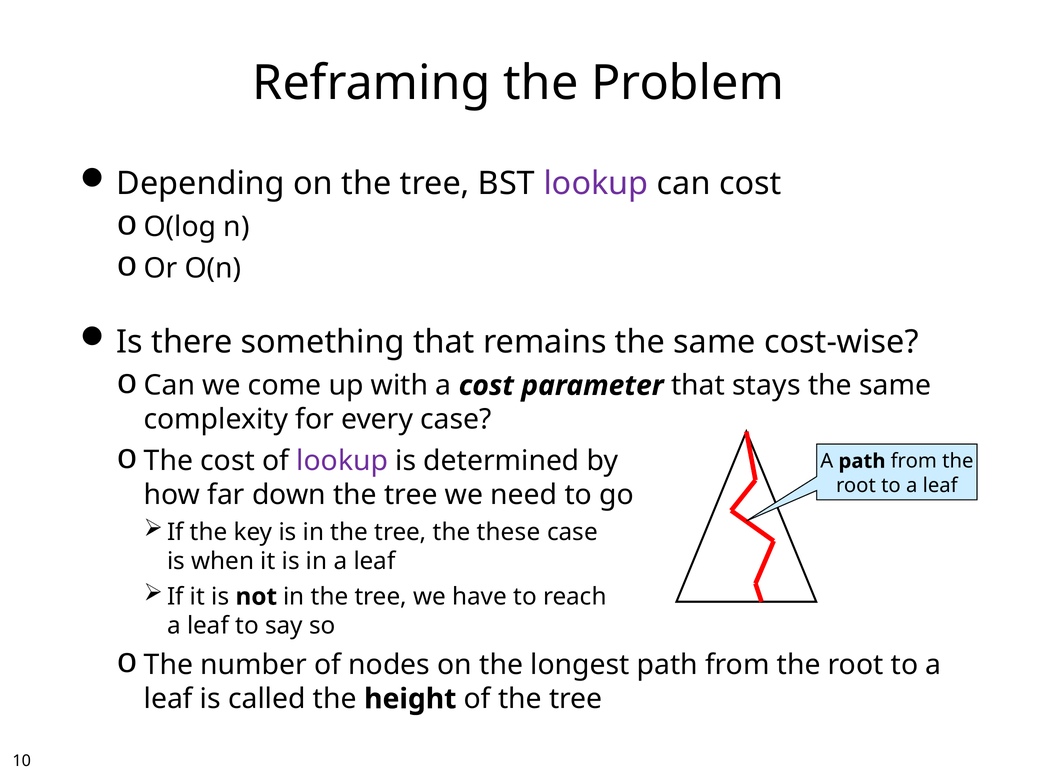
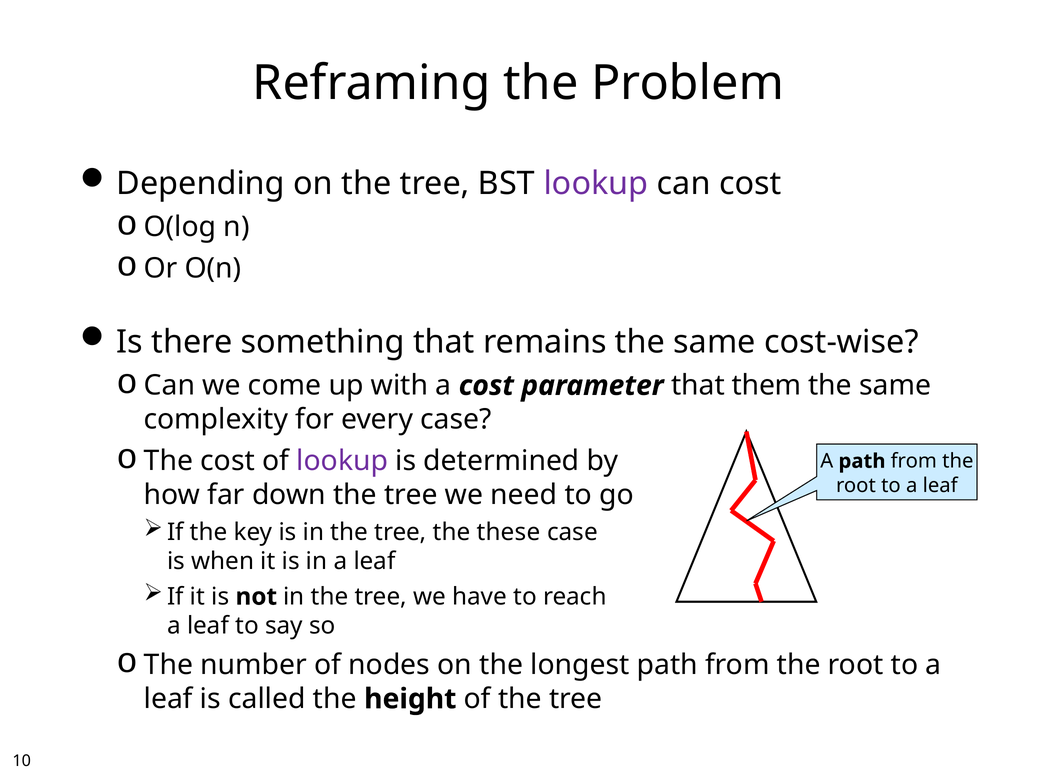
stays: stays -> them (767, 385)
